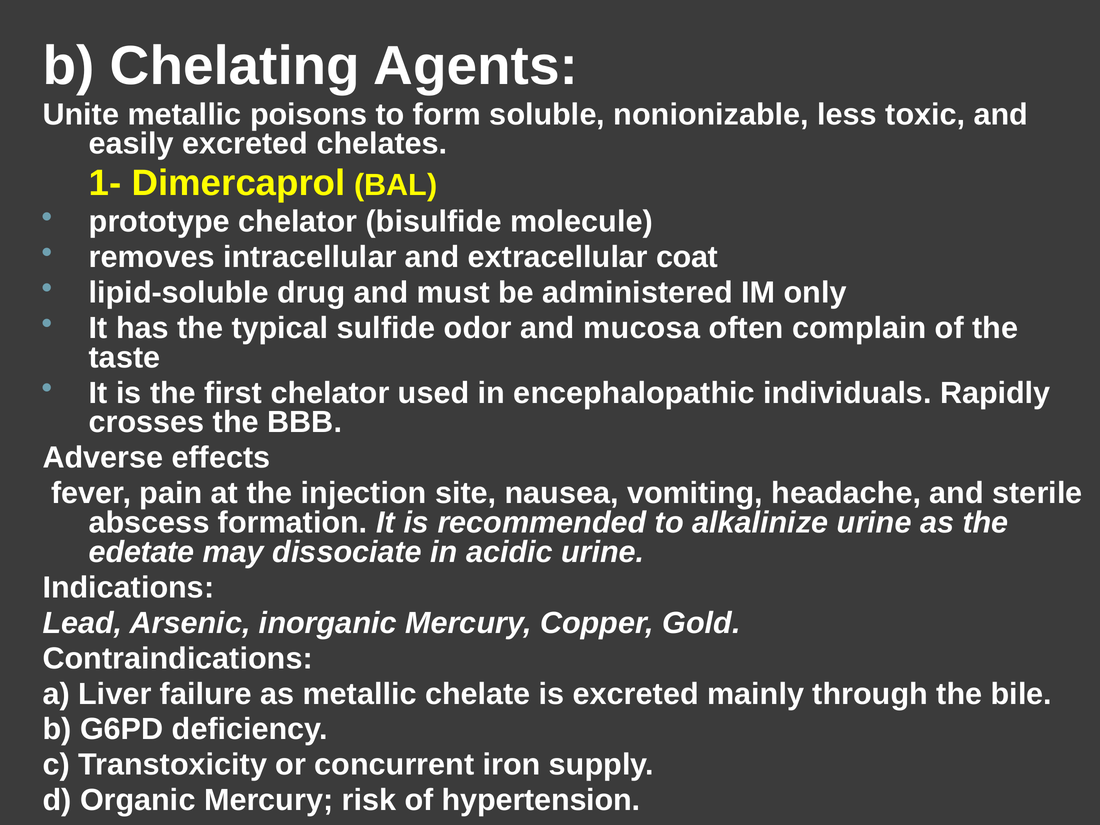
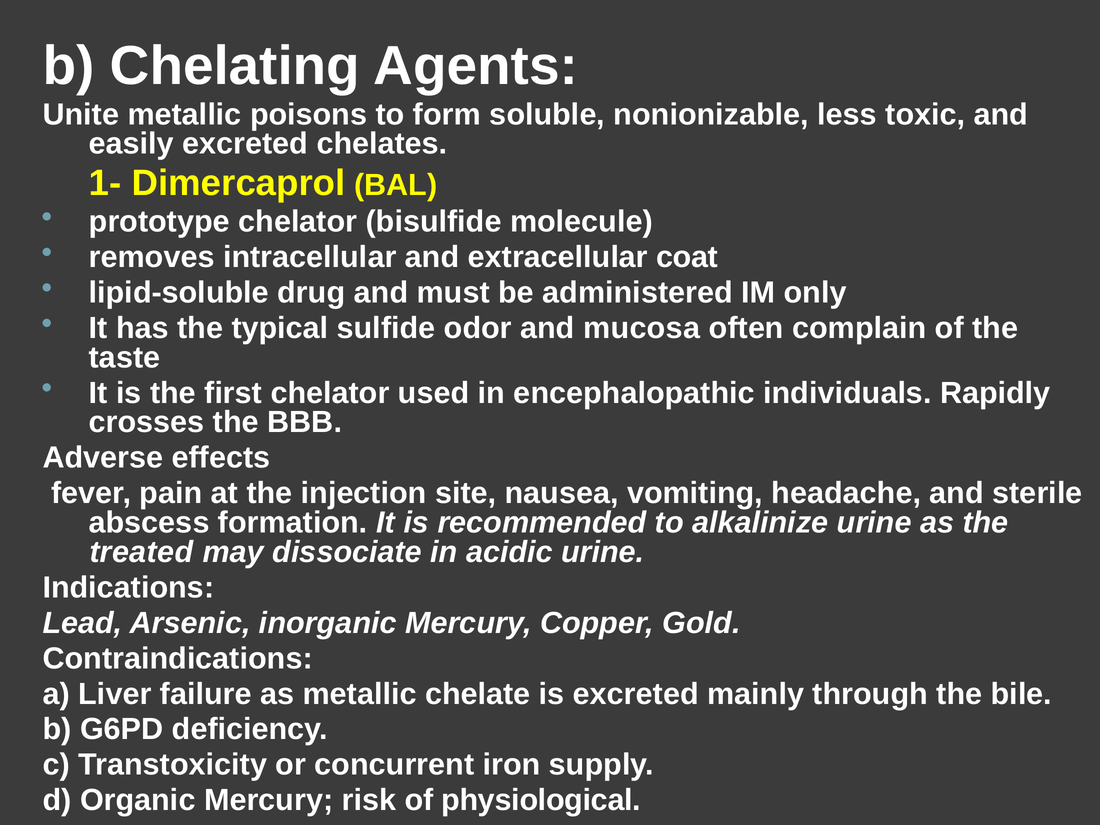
edetate: edetate -> treated (141, 552)
hypertension: hypertension -> physiological (541, 800)
